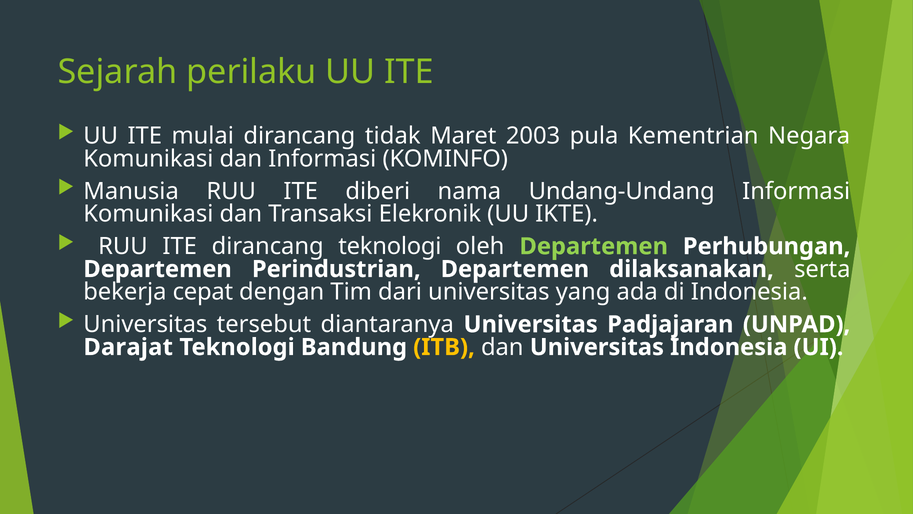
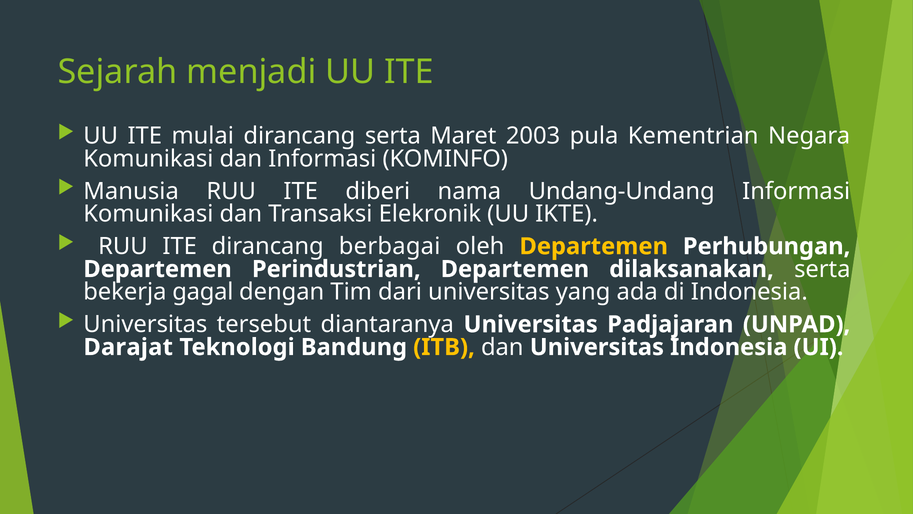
perilaku: perilaku -> menjadi (251, 72)
dirancang tidak: tidak -> serta (393, 136)
dirancang teknologi: teknologi -> berbagai (390, 246)
Departemen colour: light green -> yellow (594, 246)
cepat: cepat -> gagal (203, 292)
